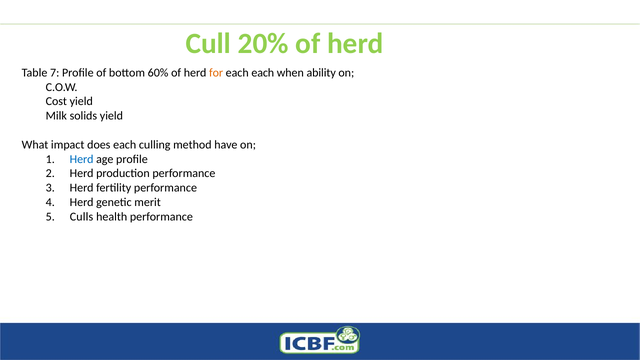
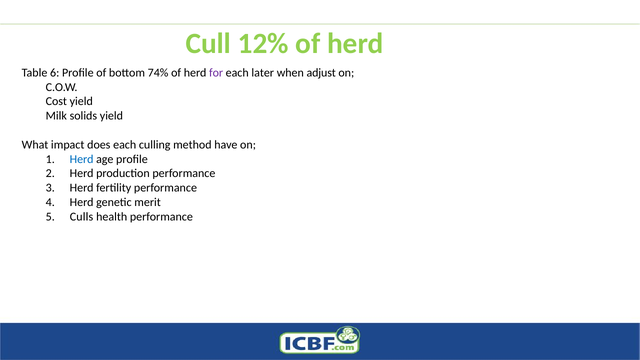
20%: 20% -> 12% (263, 44)
7: 7 -> 6 (55, 73)
60%: 60% -> 74% (158, 73)
for colour: orange -> purple (216, 73)
each each: each -> later (263, 73)
ability: ability -> adjust (321, 73)
